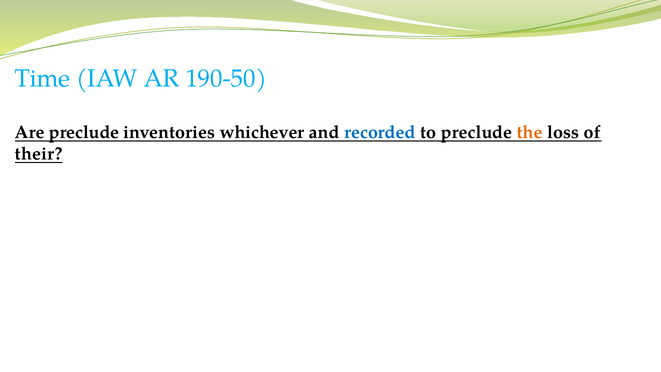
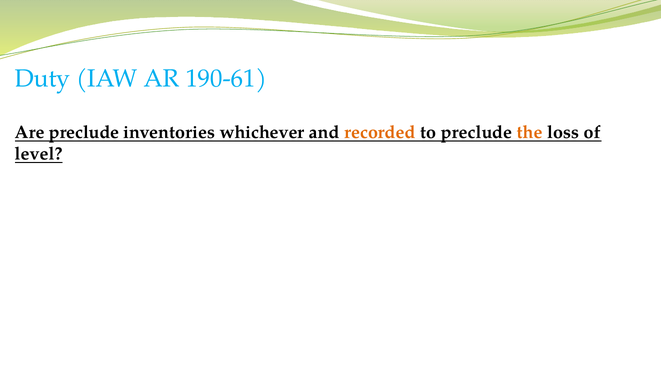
Time: Time -> Duty (43, 79)
190-50: 190-50 -> 190-61 (226, 79)
recorded colour: blue -> orange (380, 132)
their: their -> level (39, 154)
